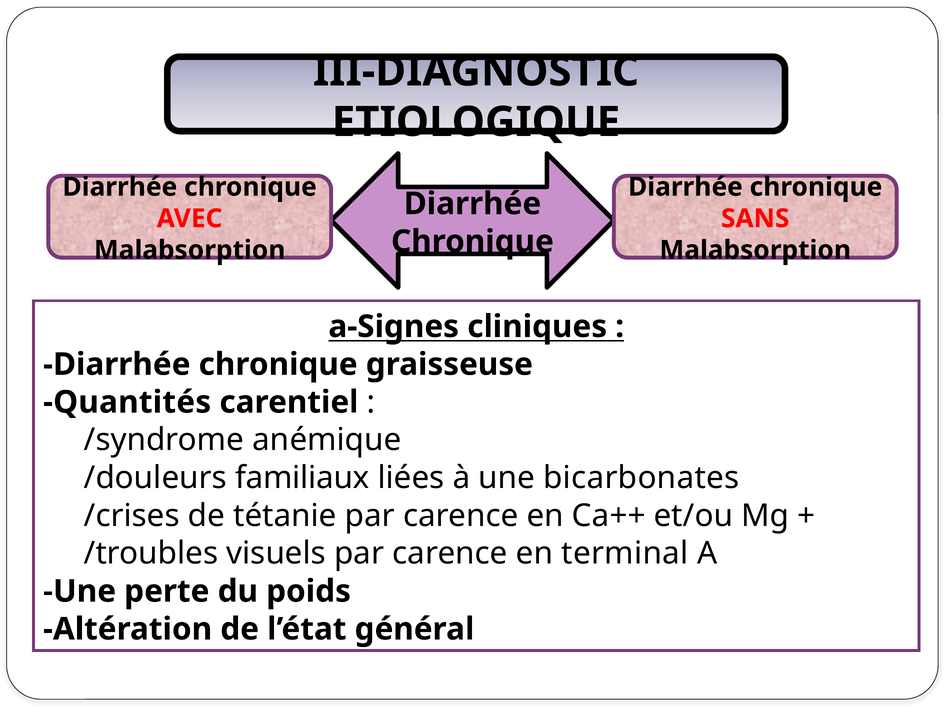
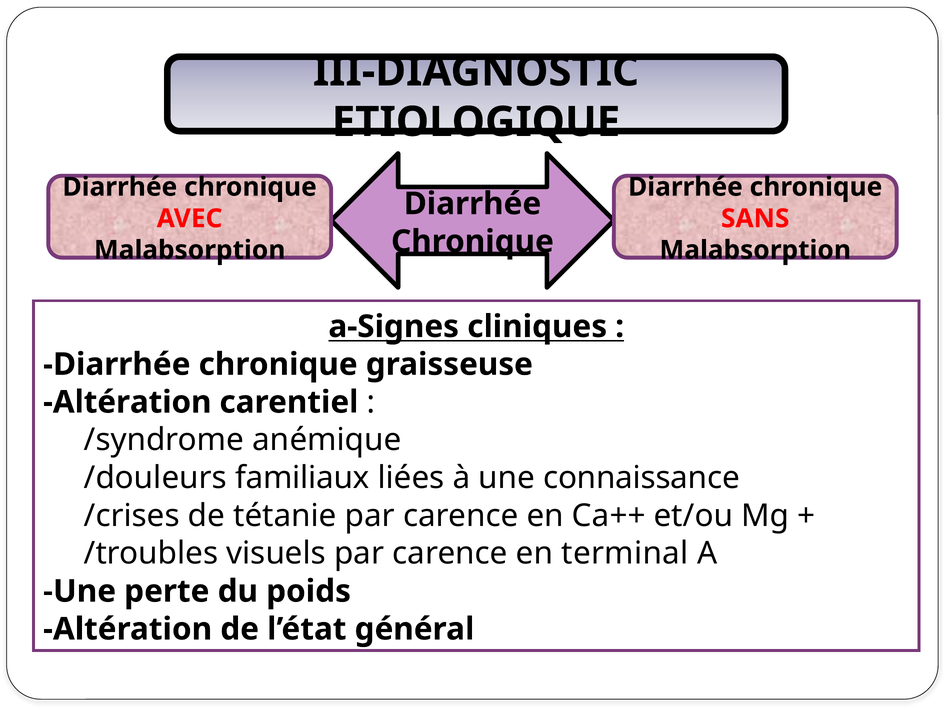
Quantités: Quantités -> Altération (127, 402)
bicarbonates: bicarbonates -> connaissance (642, 478)
